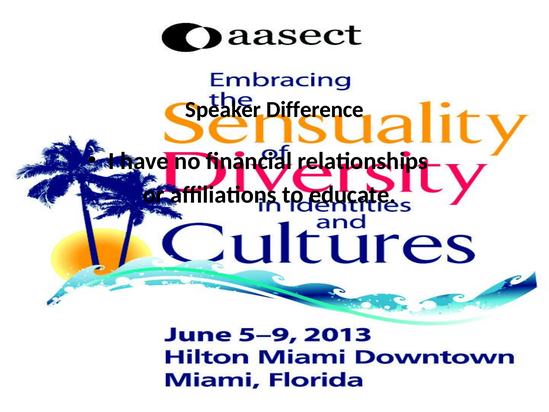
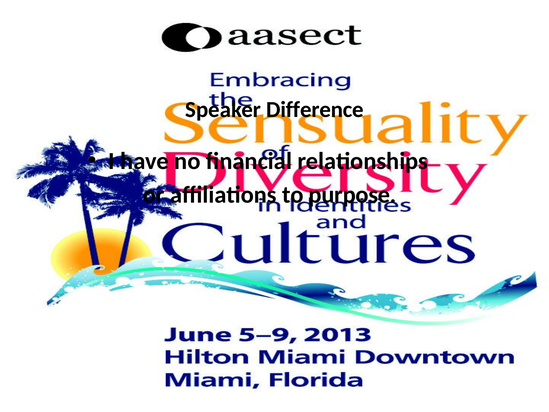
educate: educate -> purpose (352, 195)
